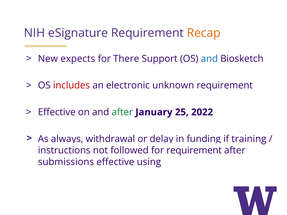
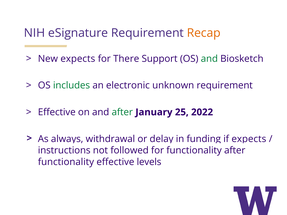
and colour: blue -> green (209, 59)
includes colour: red -> green (72, 86)
training: training -> expects (249, 139)
requirement: requirement -> functionality (194, 151)
submissions: submissions -> functionality (66, 162)
using: using -> levels (149, 162)
